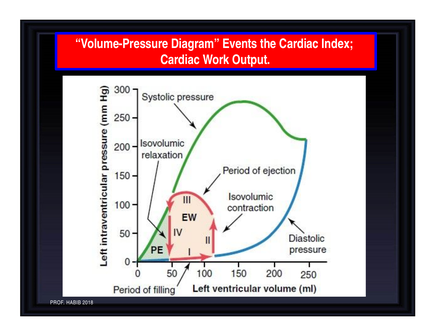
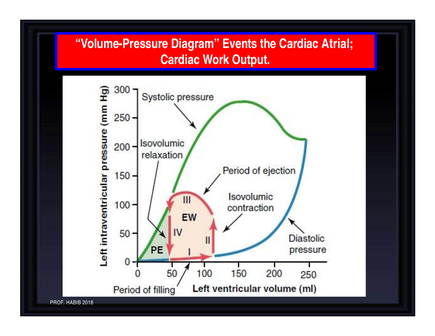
Index: Index -> Atrial (338, 44)
